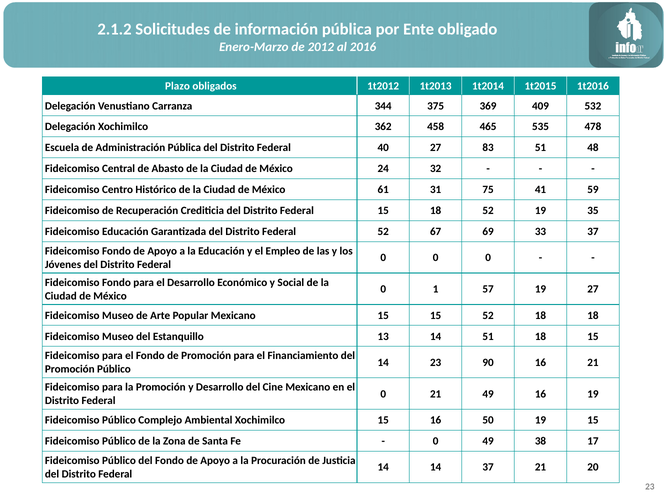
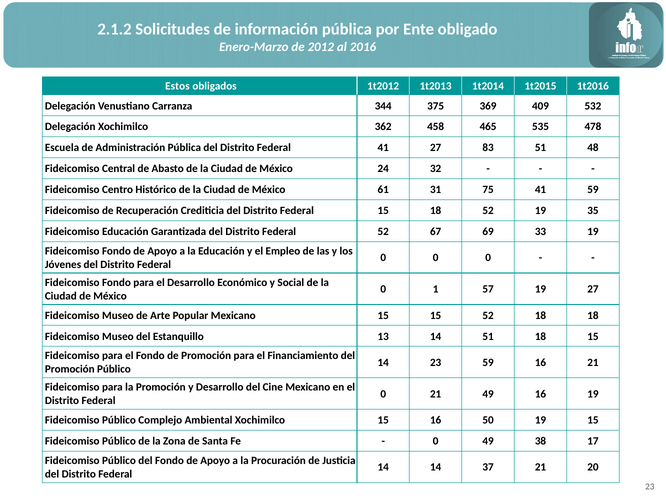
Plazo: Plazo -> Estos (177, 86)
Federal 40: 40 -> 41 (383, 148)
33 37: 37 -> 19 (593, 232)
23 90: 90 -> 59 (488, 363)
